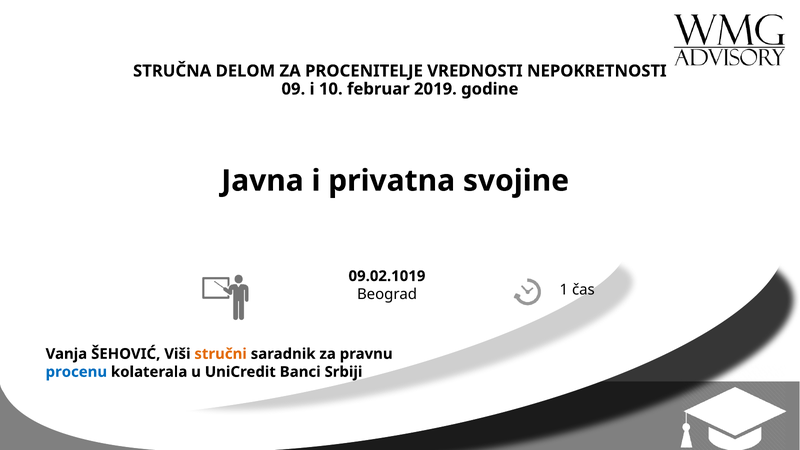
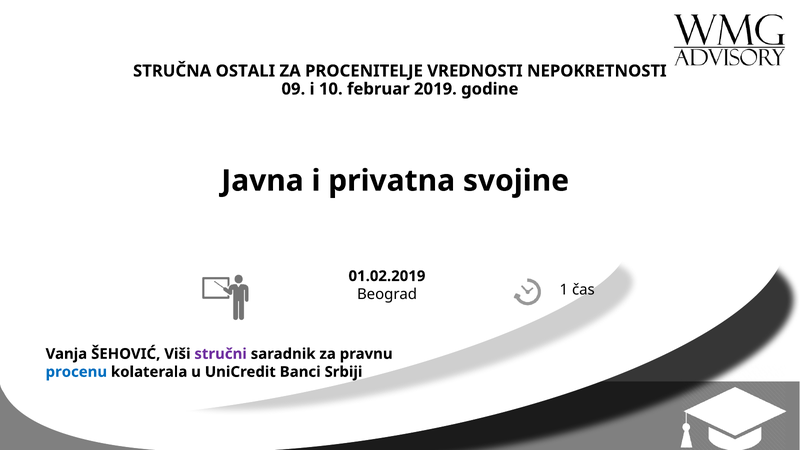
DELOM: DELOM -> OSTALI (245, 71)
09.02.1019: 09.02.1019 -> 01.02.2019 (387, 276)
stručni colour: orange -> purple (221, 354)
